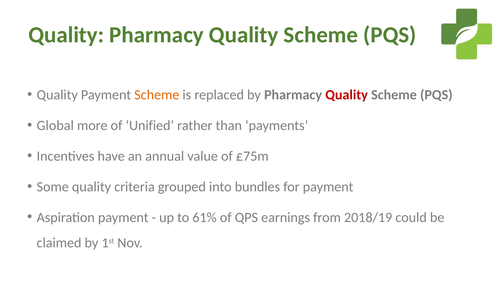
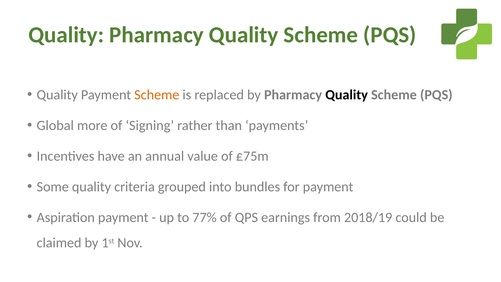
Quality colour: red -> black (347, 95)
Unified: Unified -> Signing (150, 125)
61%: 61% -> 77% (205, 217)
